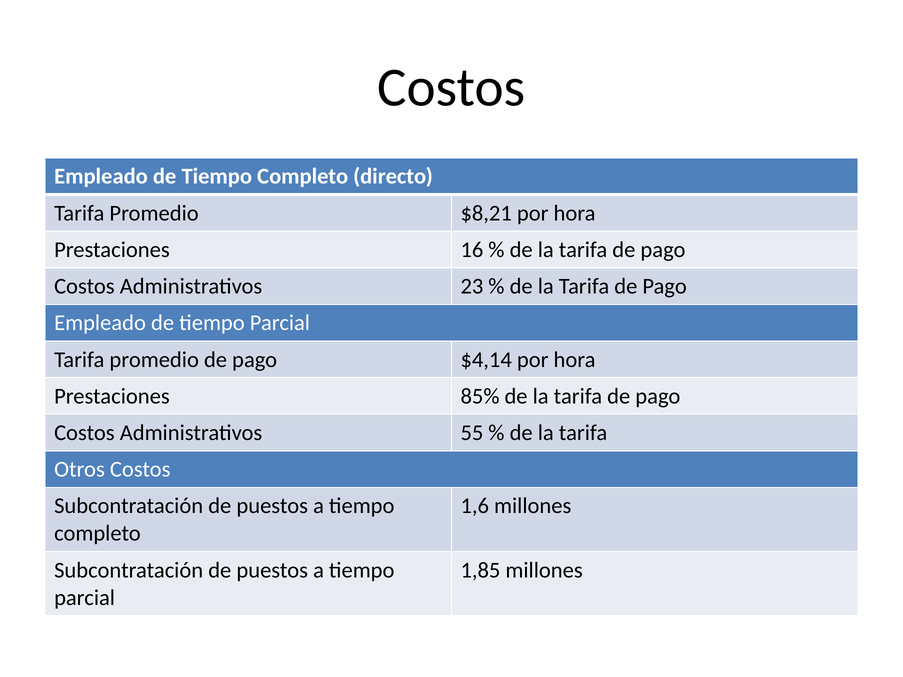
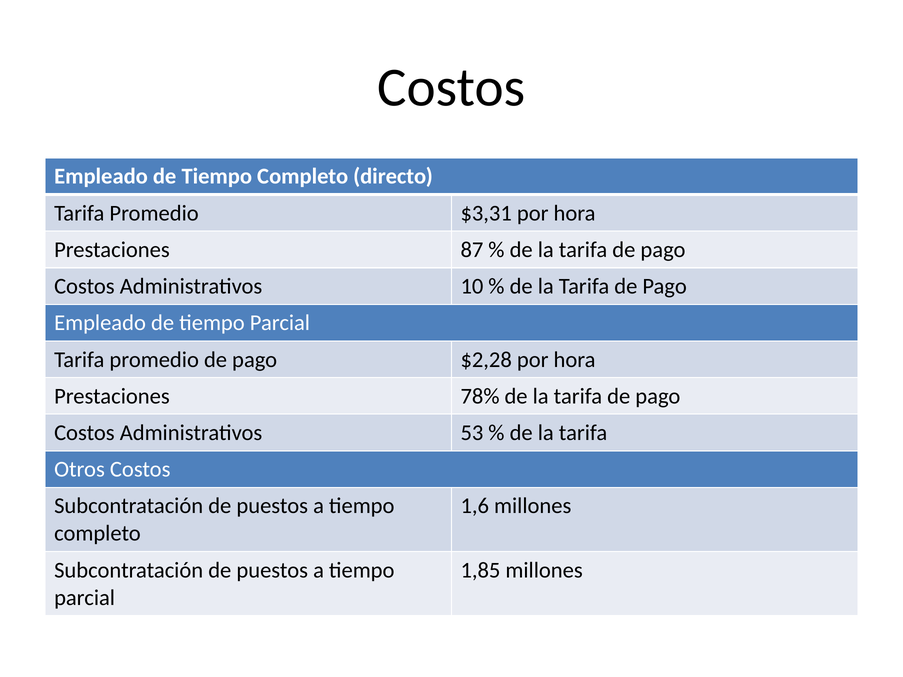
$8,21: $8,21 -> $3,31 (486, 213)
16: 16 -> 87 (472, 250)
23: 23 -> 10 (472, 286)
$4,14: $4,14 -> $2,28 (486, 360)
85%: 85% -> 78% (480, 396)
55: 55 -> 53 (472, 433)
